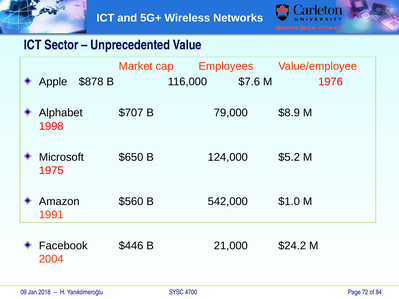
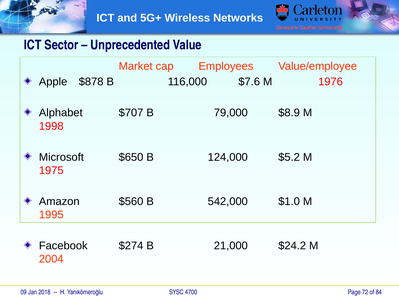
1991: 1991 -> 1995 (51, 215)
$446: $446 -> $274 (131, 246)
